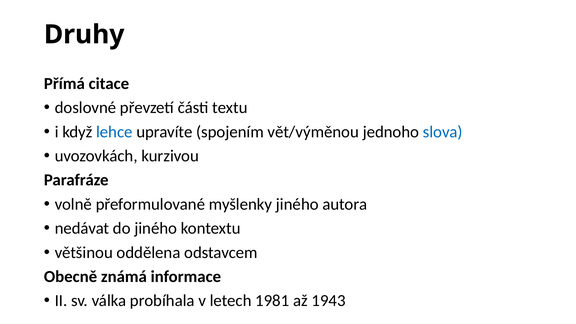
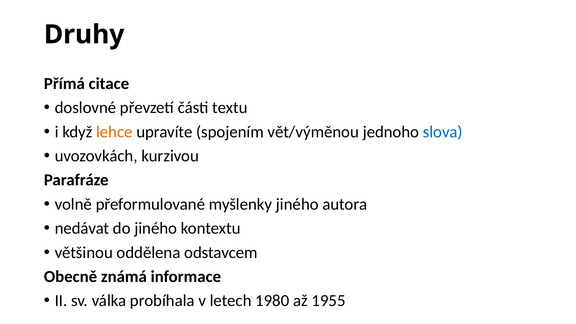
lehce colour: blue -> orange (114, 132)
1981: 1981 -> 1980 (272, 301)
1943: 1943 -> 1955 (329, 301)
